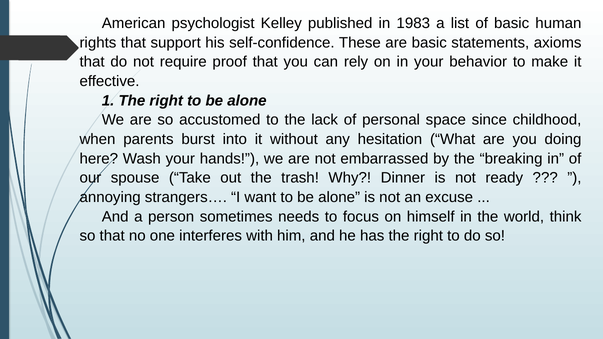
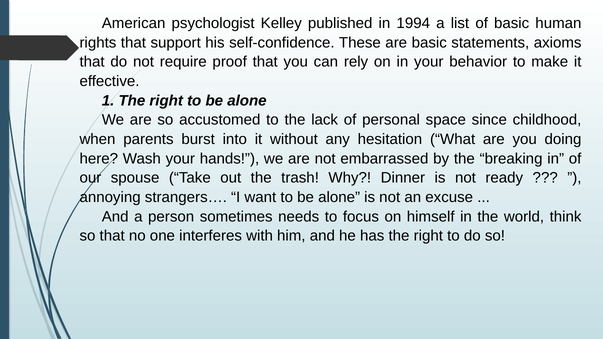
1983: 1983 -> 1994 (413, 23)
